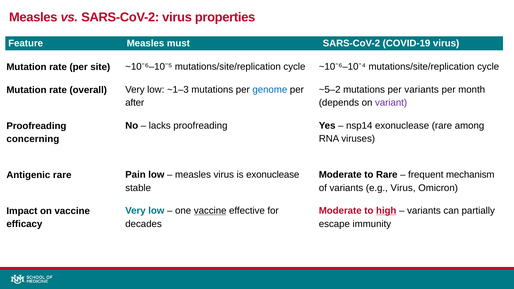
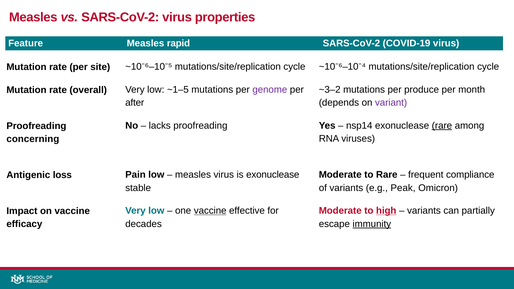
must: must -> rapid (178, 43)
~1–3: ~1–3 -> ~1–5 (178, 90)
genome colour: blue -> purple (270, 90)
~5–2: ~5–2 -> ~3–2 (330, 90)
per variants: variants -> produce (422, 90)
rare underline: none -> present (442, 126)
mechanism: mechanism -> compliance (470, 175)
Antigenic rare: rare -> loss (62, 175)
e.g Virus: Virus -> Peak (403, 188)
immunity underline: none -> present (372, 224)
